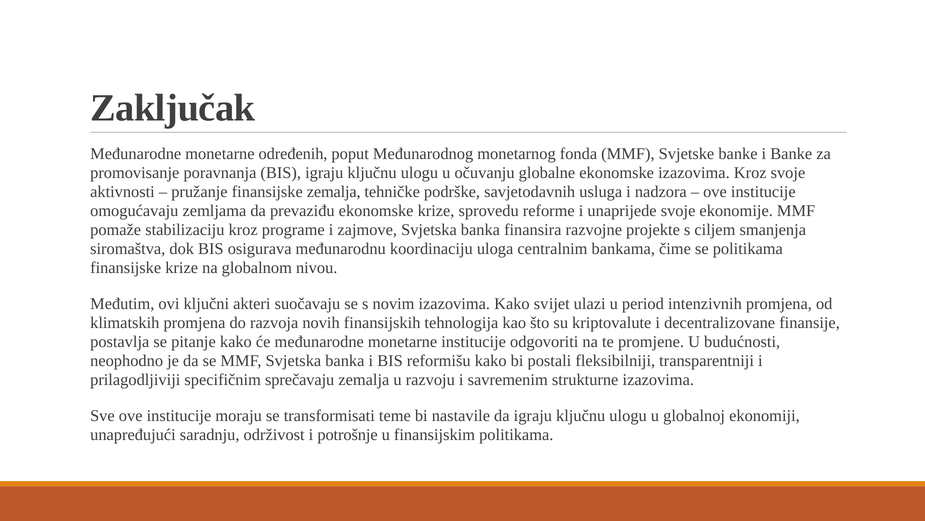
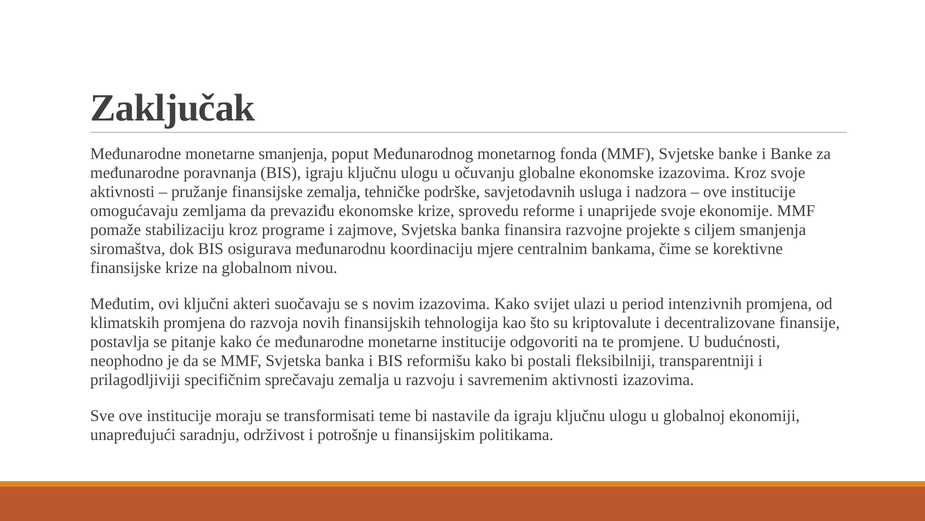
monetarne određenih: određenih -> smanjenja (293, 154)
promovisanje: promovisanje -> međunarodne (135, 173)
uloga: uloga -> mjere (495, 248)
se politikama: politikama -> korektivne (748, 248)
savremenim strukturne: strukturne -> aktivnosti (585, 379)
